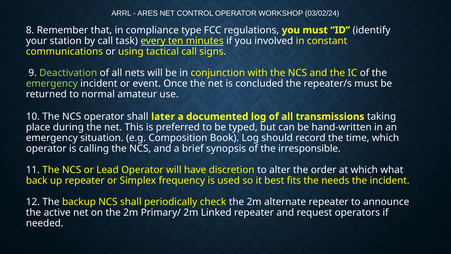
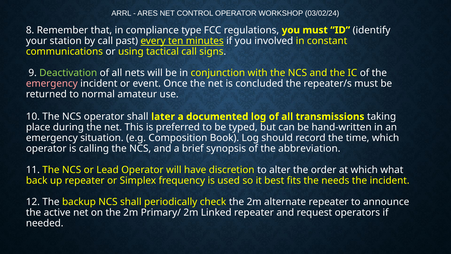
task: task -> past (127, 41)
emergency colour: light green -> pink (52, 83)
irresponsible: irresponsible -> abbreviation (309, 148)
